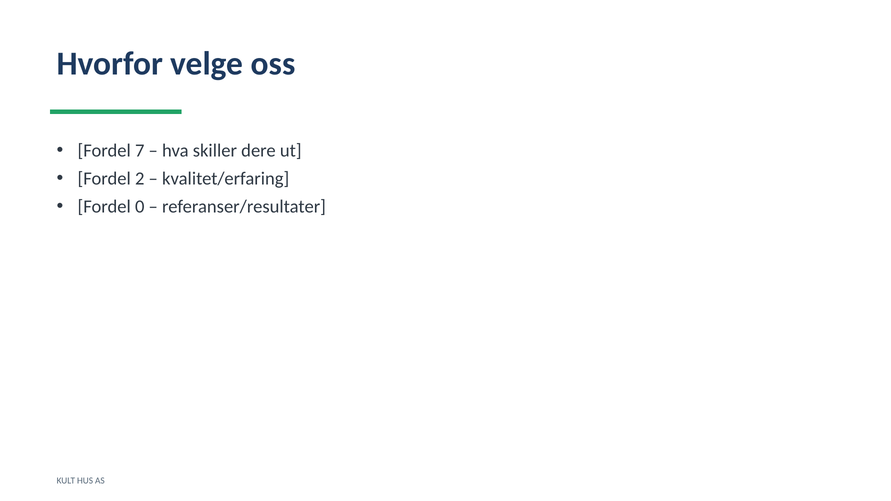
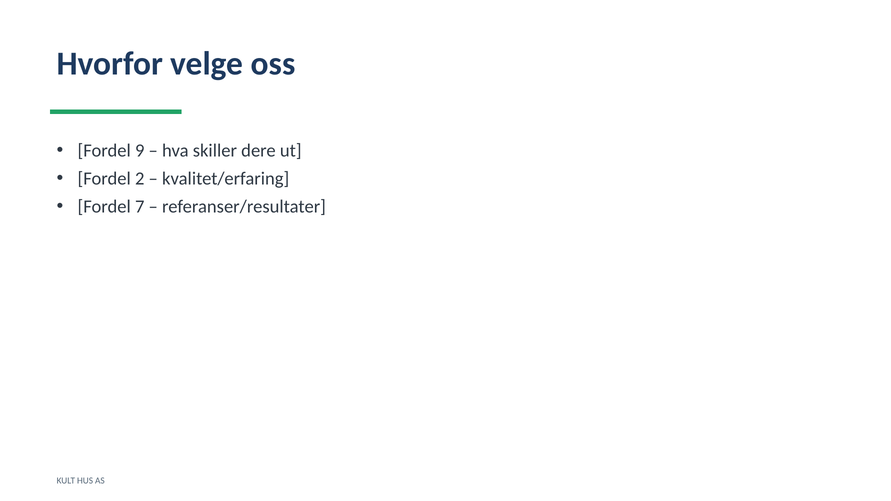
7: 7 -> 9 (140, 151)
0: 0 -> 7 (140, 207)
